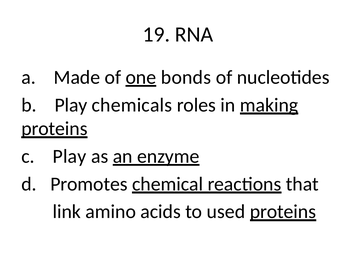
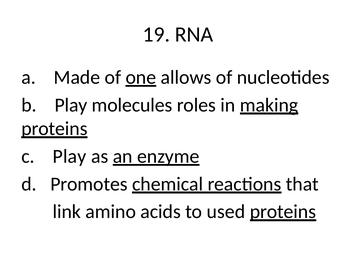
bonds: bonds -> allows (186, 77)
chemicals: chemicals -> molecules (132, 105)
